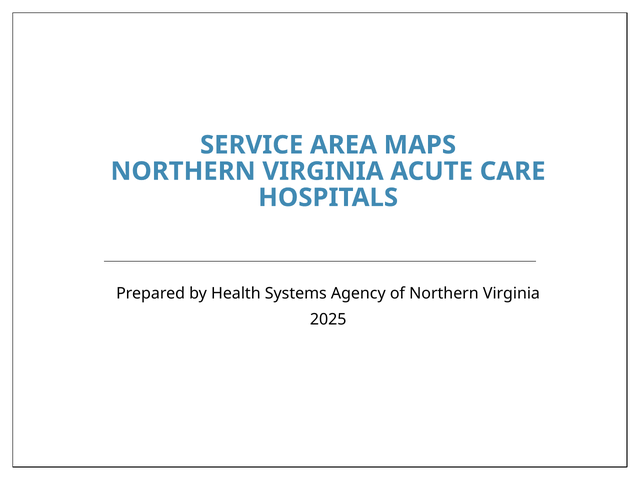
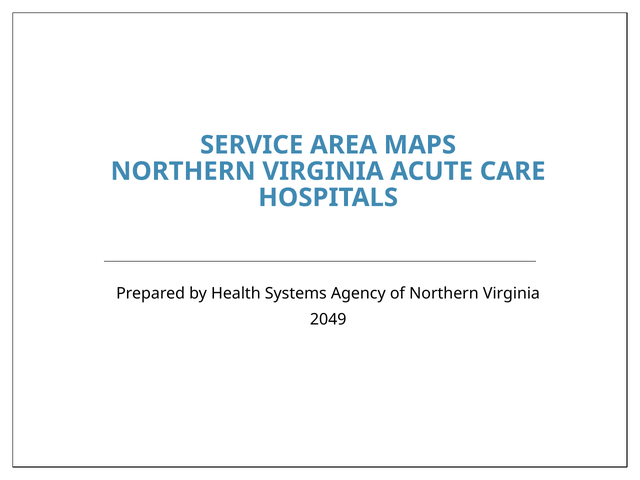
2025: 2025 -> 2049 (328, 320)
